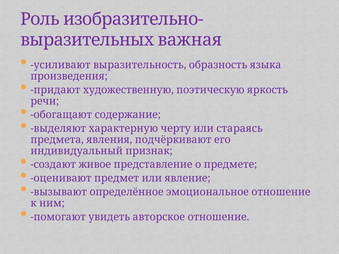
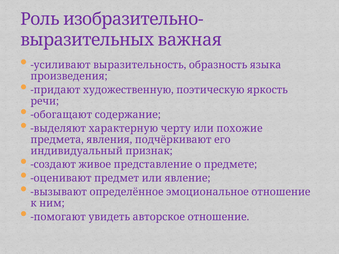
стараясь: стараясь -> похожие (240, 129)
